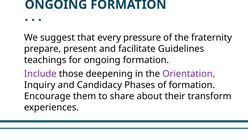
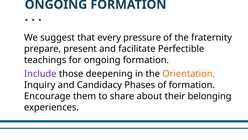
Guidelines: Guidelines -> Perfectible (181, 49)
Orientation colour: purple -> orange (189, 74)
transform: transform -> belonging (210, 96)
